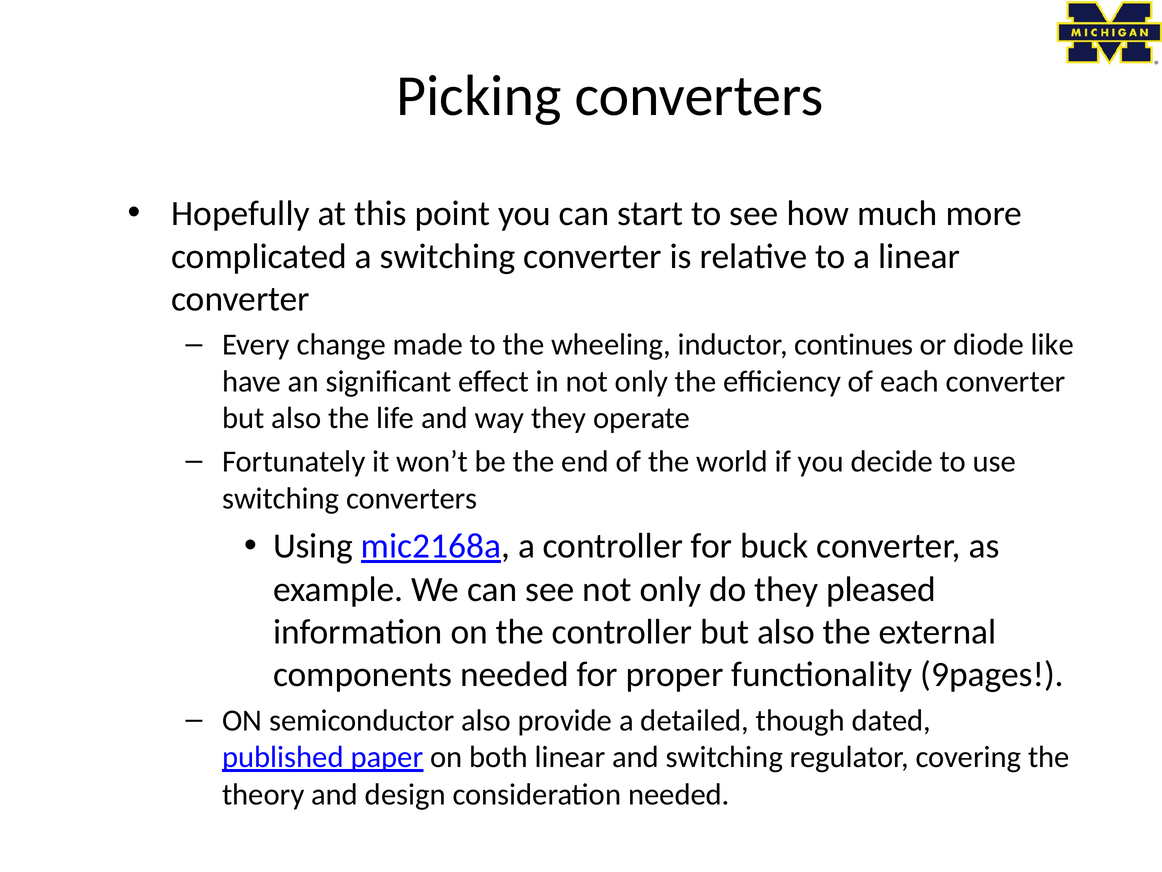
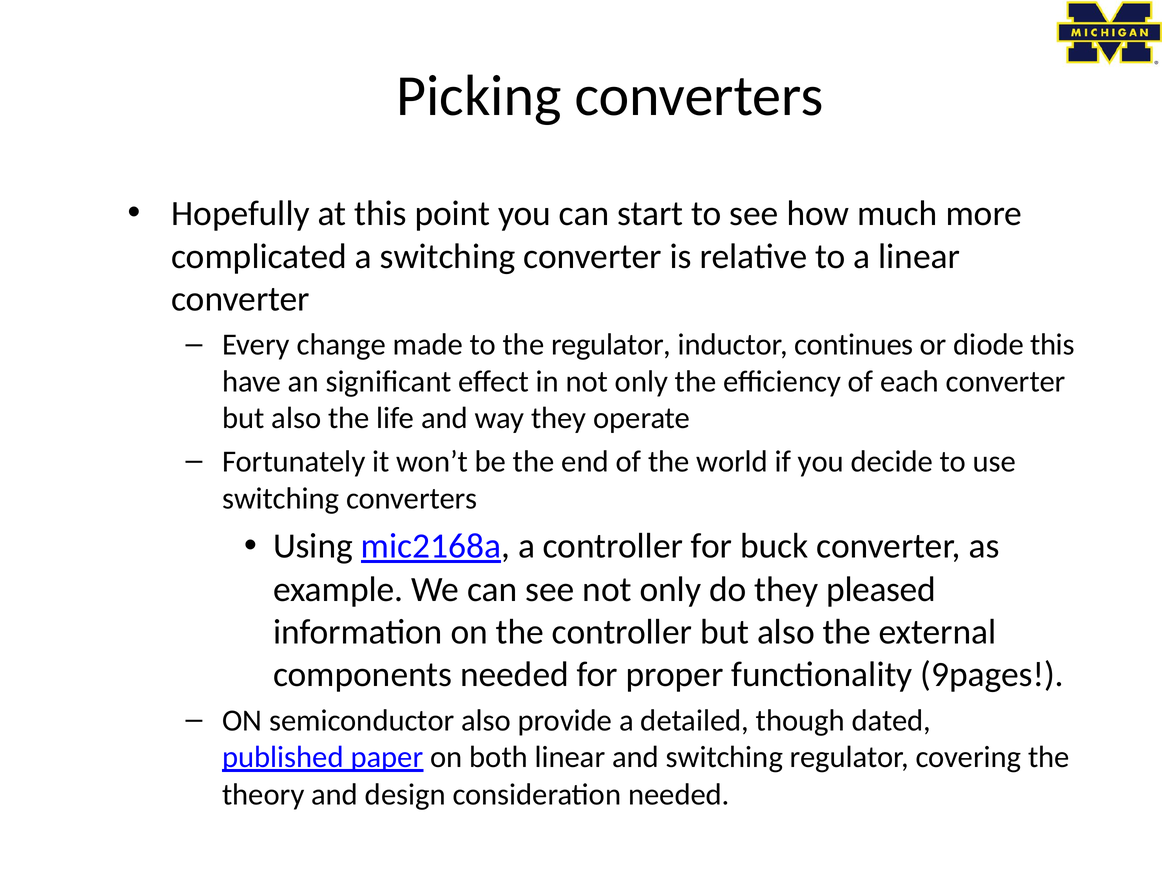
the wheeling: wheeling -> regulator (611, 345)
diode like: like -> this (1052, 345)
